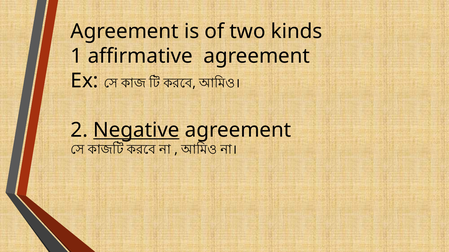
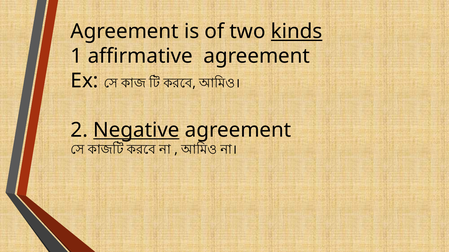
kinds underline: none -> present (297, 32)
